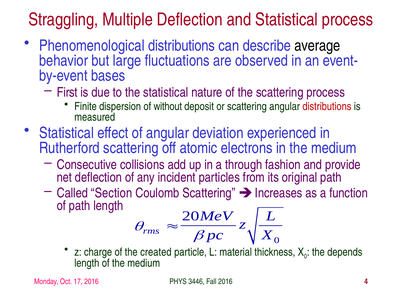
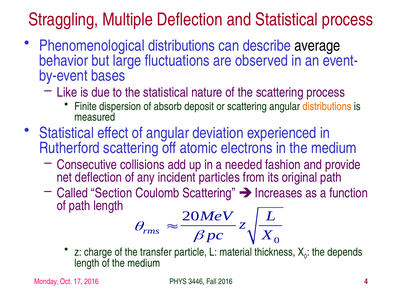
First: First -> Like (67, 92)
without: without -> absorb (168, 107)
distributions colour: red -> orange (327, 107)
through: through -> needed (244, 165)
created: created -> transfer (156, 252)
